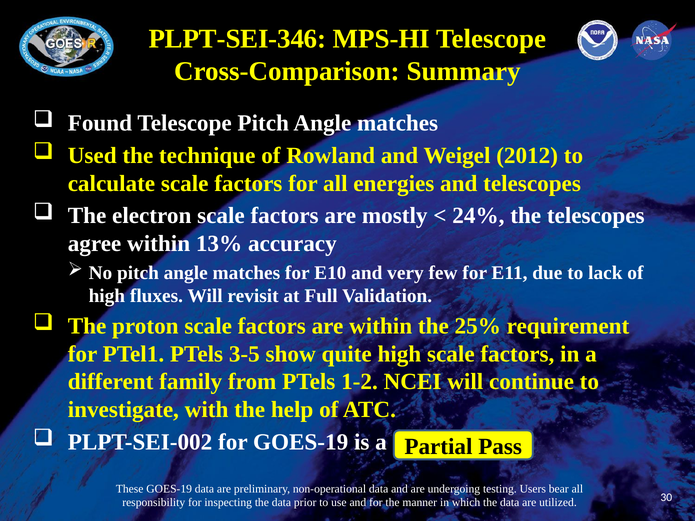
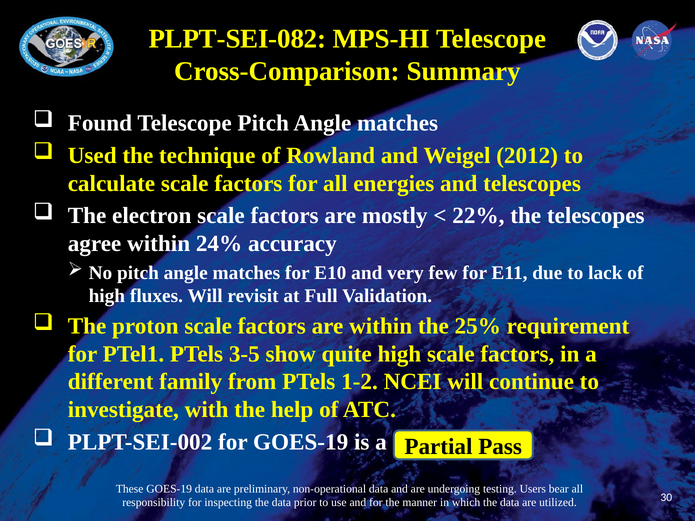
PLPT-SEI-346: PLPT-SEI-346 -> PLPT-SEI-082 (237, 39)
24%: 24% -> 22% (478, 216)
13%: 13% -> 24% (219, 244)
